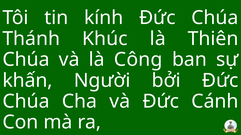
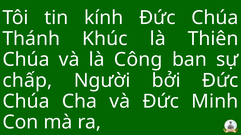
khấn: khấn -> chấp (27, 81)
Cánh: Cánh -> Minh (215, 102)
